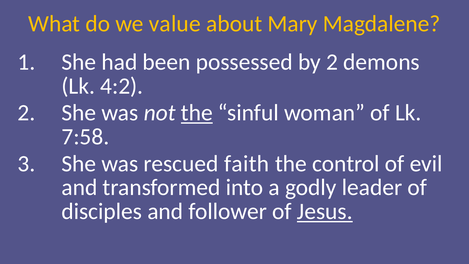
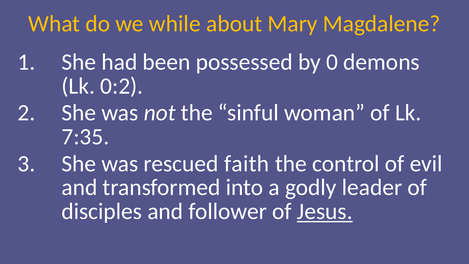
value: value -> while (175, 24)
by 2: 2 -> 0 (332, 62)
4:2: 4:2 -> 0:2 (122, 86)
the underline: present -> none (197, 113)
7:58: 7:58 -> 7:35 (85, 137)
